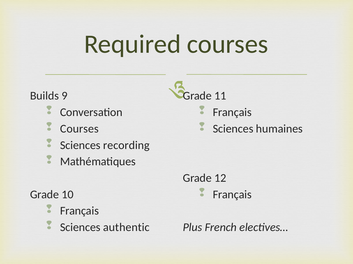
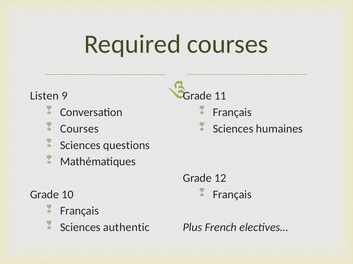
Builds: Builds -> Listen (44, 96)
recording: recording -> questions (126, 146)
